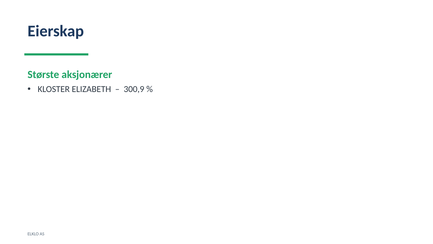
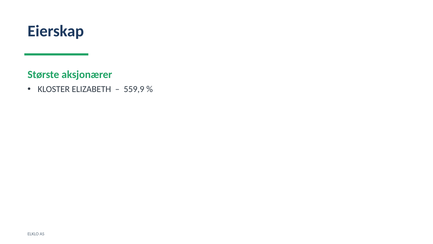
300,9: 300,9 -> 559,9 (134, 89)
